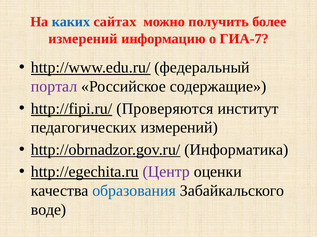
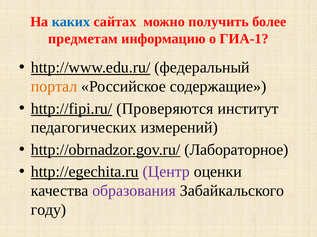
измерений: измерений -> предметам (83, 39)
ГИА-7: ГИА-7 -> ГИА-1 (244, 39)
портал colour: purple -> orange (54, 87)
Информатика: Информатика -> Лабораторное (236, 150)
образования colour: blue -> purple (134, 191)
воде: воде -> году (49, 210)
